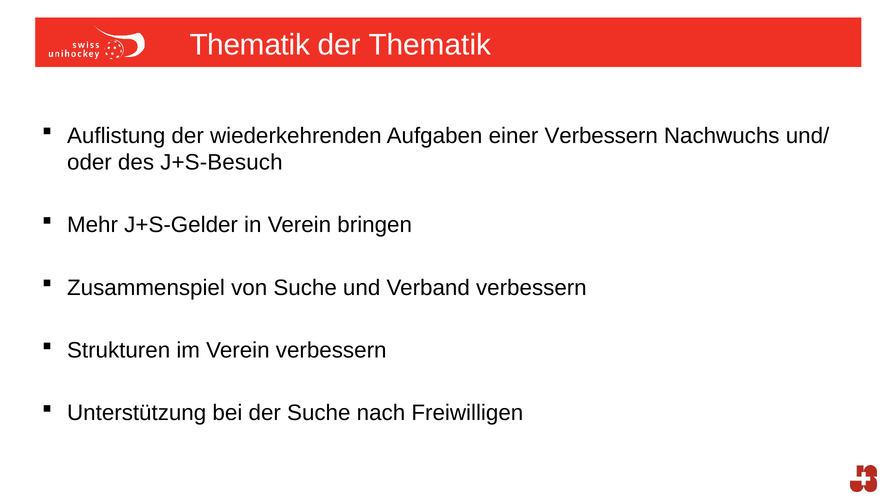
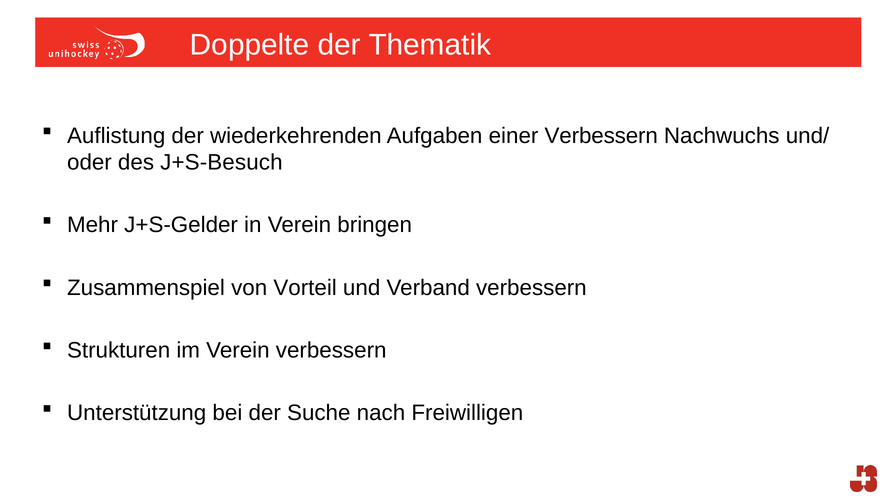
Thematik: Thematik -> Doppelte (250, 45)
von Suche: Suche -> Vorteil (305, 288)
